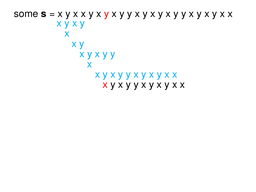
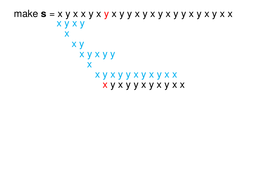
some: some -> make (26, 14)
